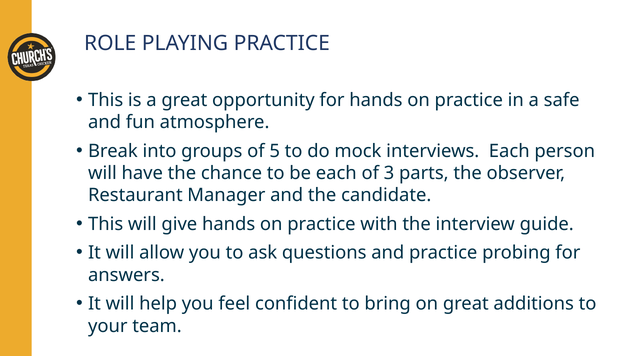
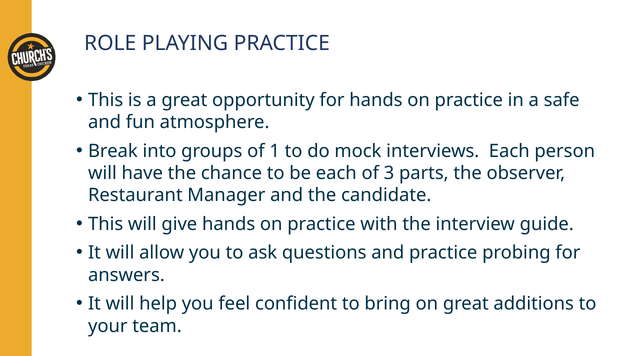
5: 5 -> 1 (275, 151)
